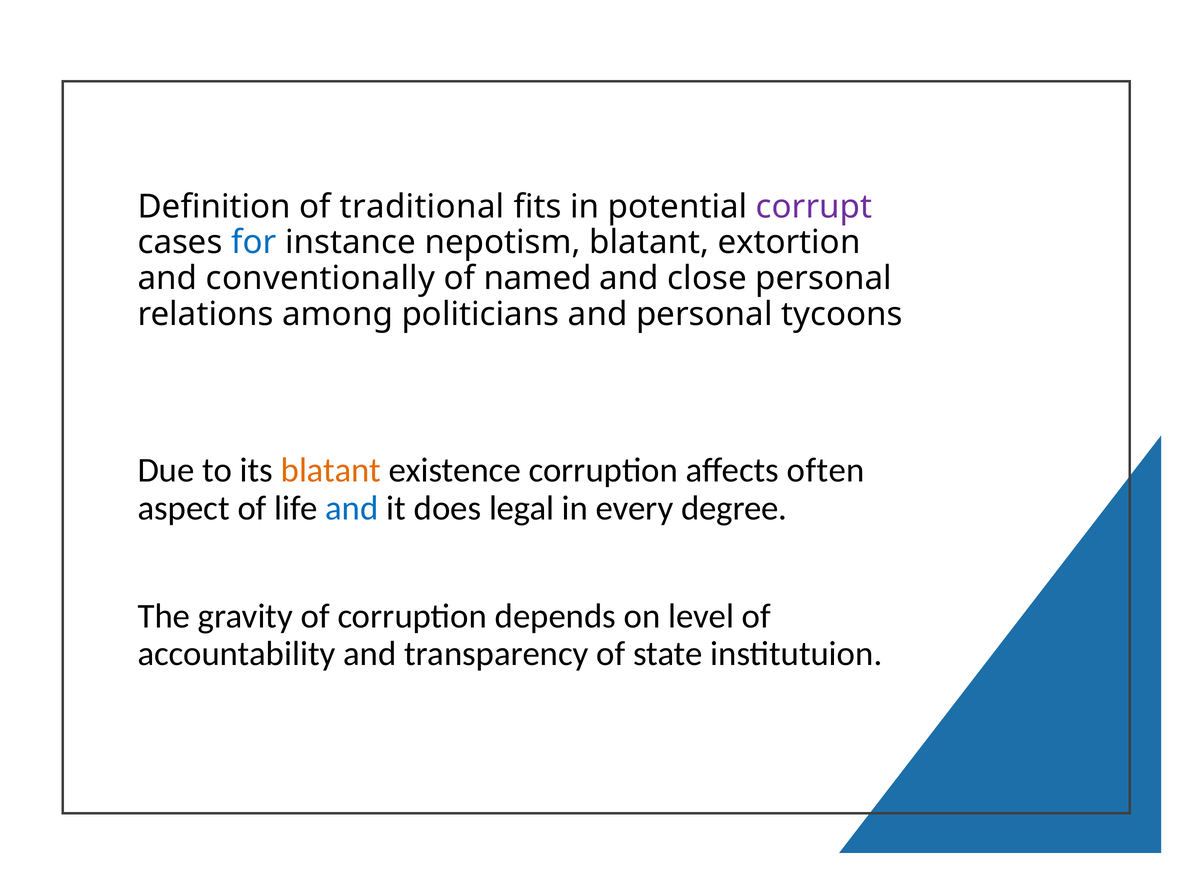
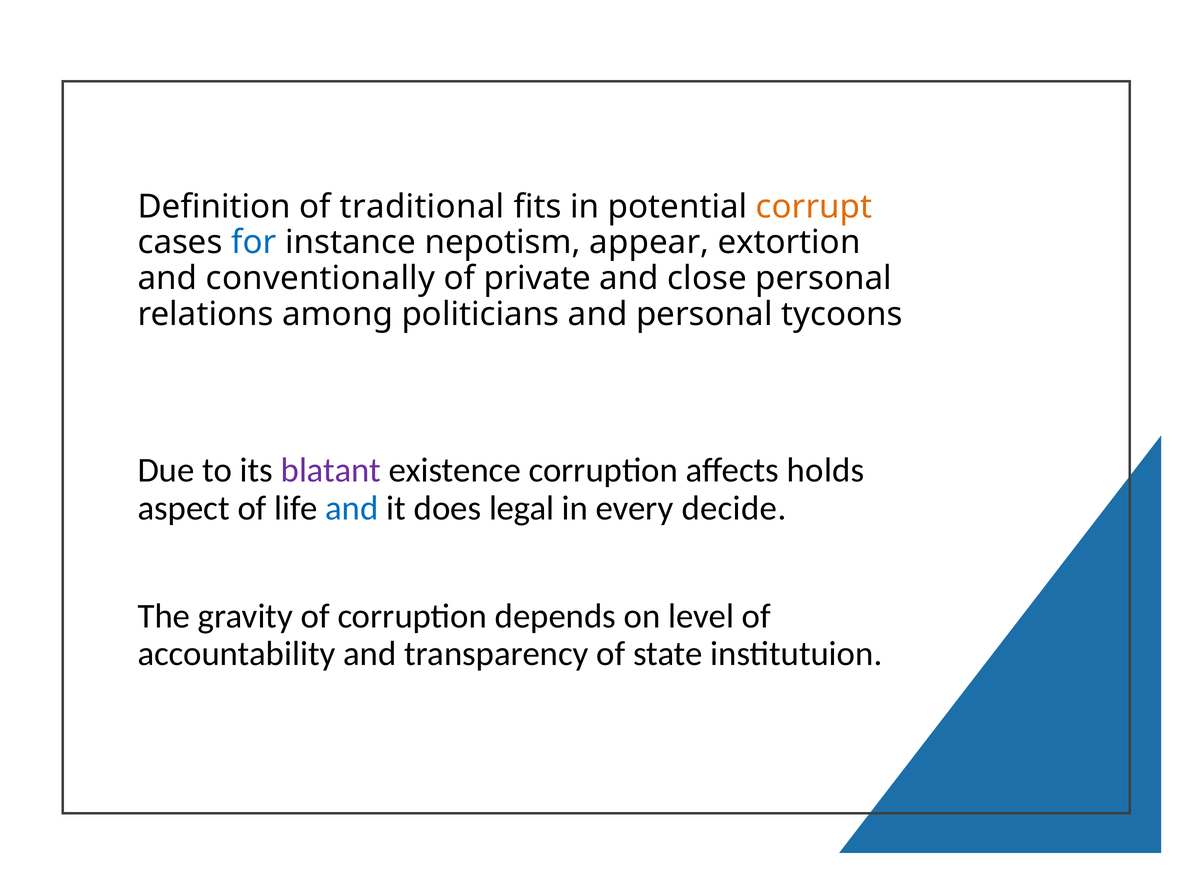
corrupt colour: purple -> orange (814, 207)
nepotism blatant: blatant -> appear (649, 242)
named: named -> private (537, 278)
blatant colour: orange -> purple (331, 470)
often: often -> holds (826, 470)
degree: degree -> decide (734, 508)
